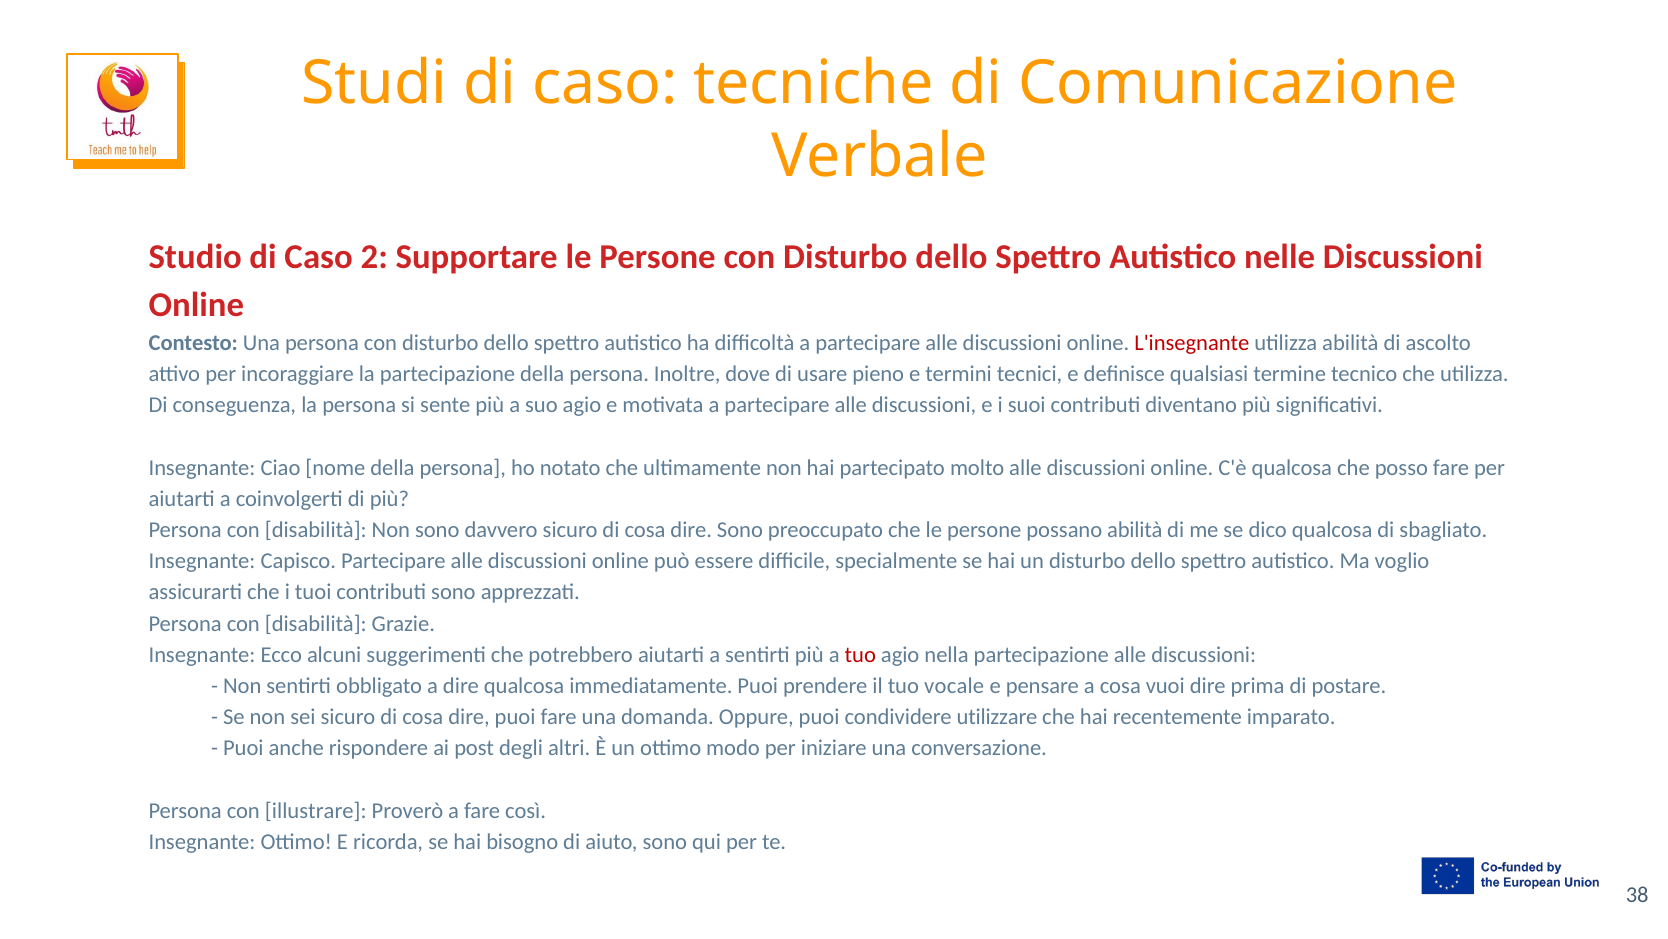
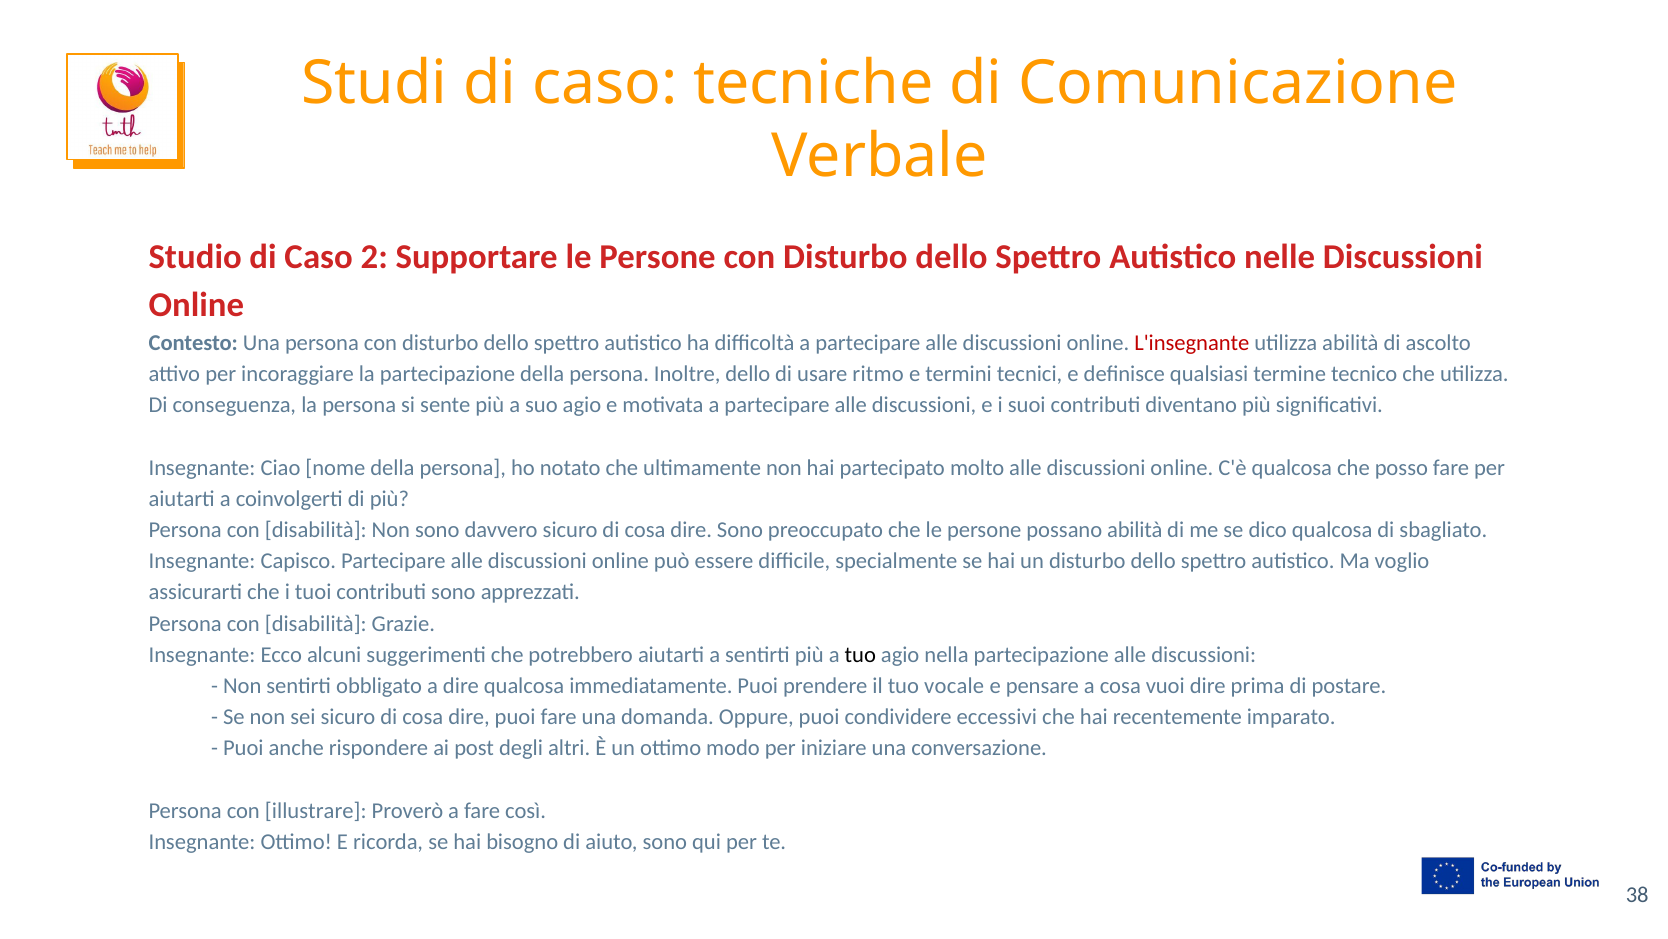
Inoltre dove: dove -> dello (748, 374)
pieno: pieno -> ritmo (878, 374)
tuo colour: red -> black (860, 655)
utilizzare: utilizzare -> eccessivi (997, 717)
